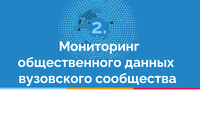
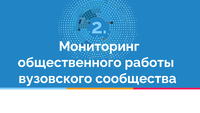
данных: данных -> работы (149, 62)
